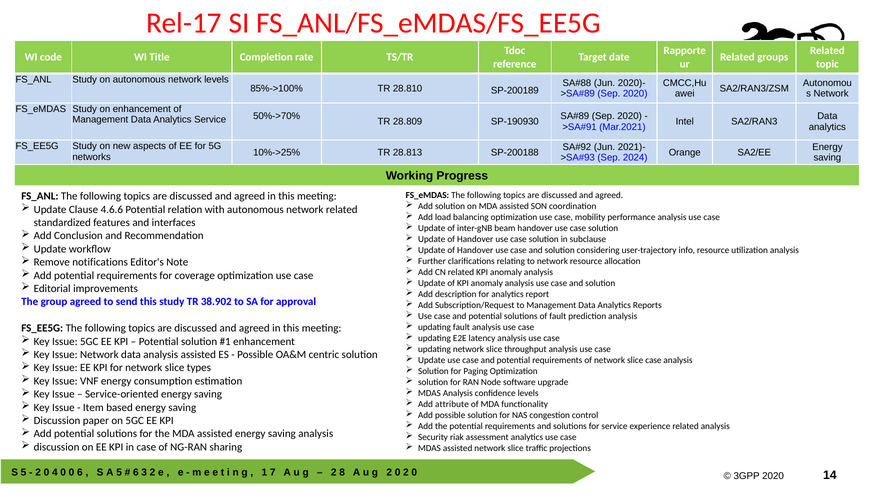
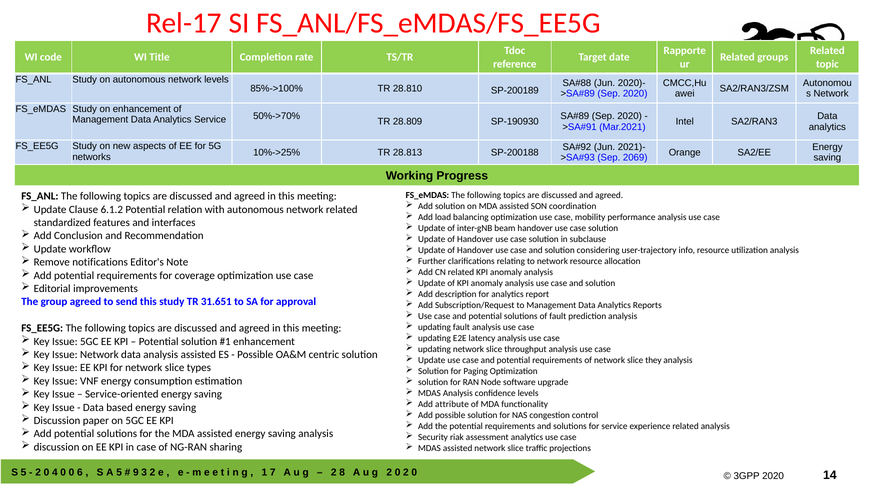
2024: 2024 -> 2069 (635, 158)
4.6.6: 4.6.6 -> 6.1.2 (112, 210)
38.902: 38.902 -> 31.651 (216, 302)
slice case: case -> they (653, 361)
Item: Item -> Data (93, 408)
6: 6 -> 9 (136, 473)
